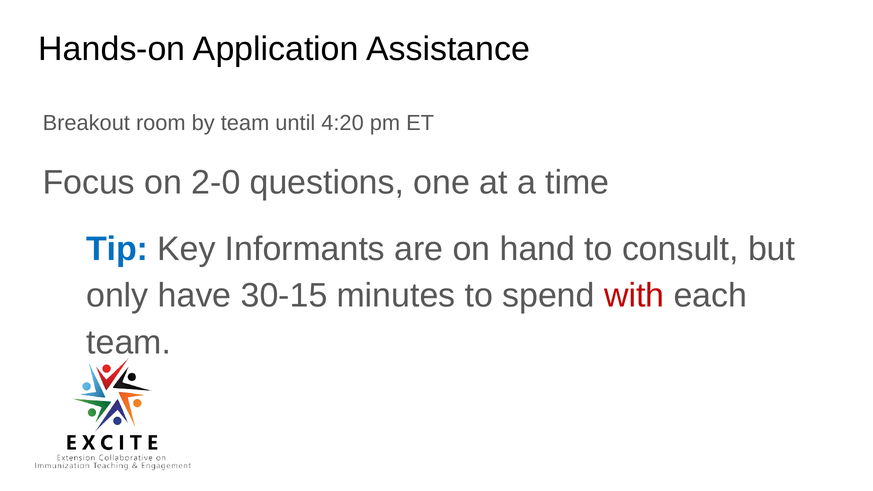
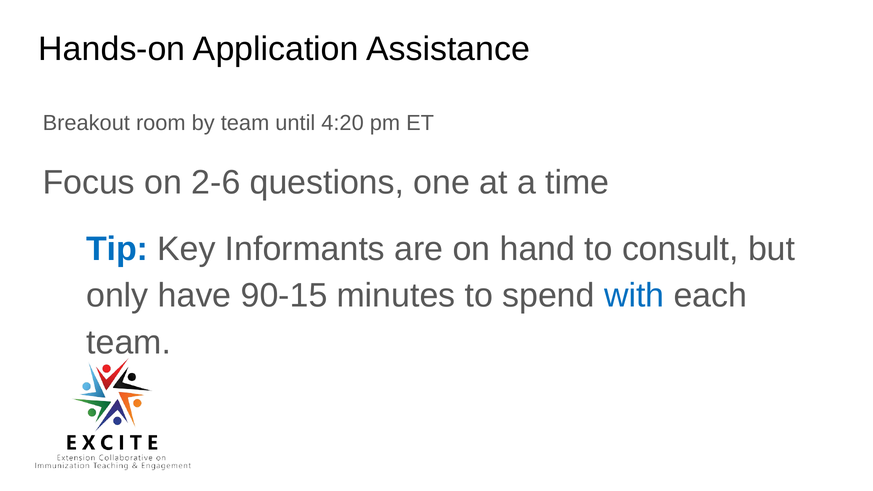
2-0: 2-0 -> 2-6 (216, 183)
30-15: 30-15 -> 90-15 (284, 296)
with colour: red -> blue (634, 296)
